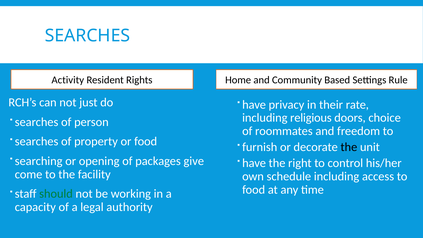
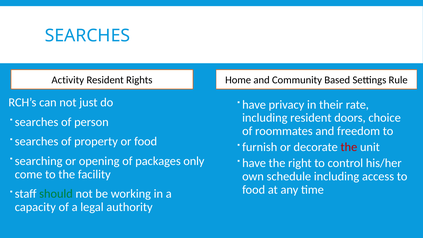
including religious: religious -> resident (311, 118)
the colour: black -> red (349, 147)
give: give -> only (194, 161)
